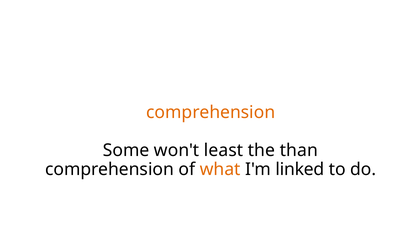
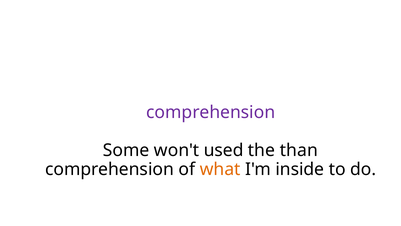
comprehension colour: orange -> purple (211, 112)
least: least -> used (224, 150)
linked: linked -> inside (300, 169)
